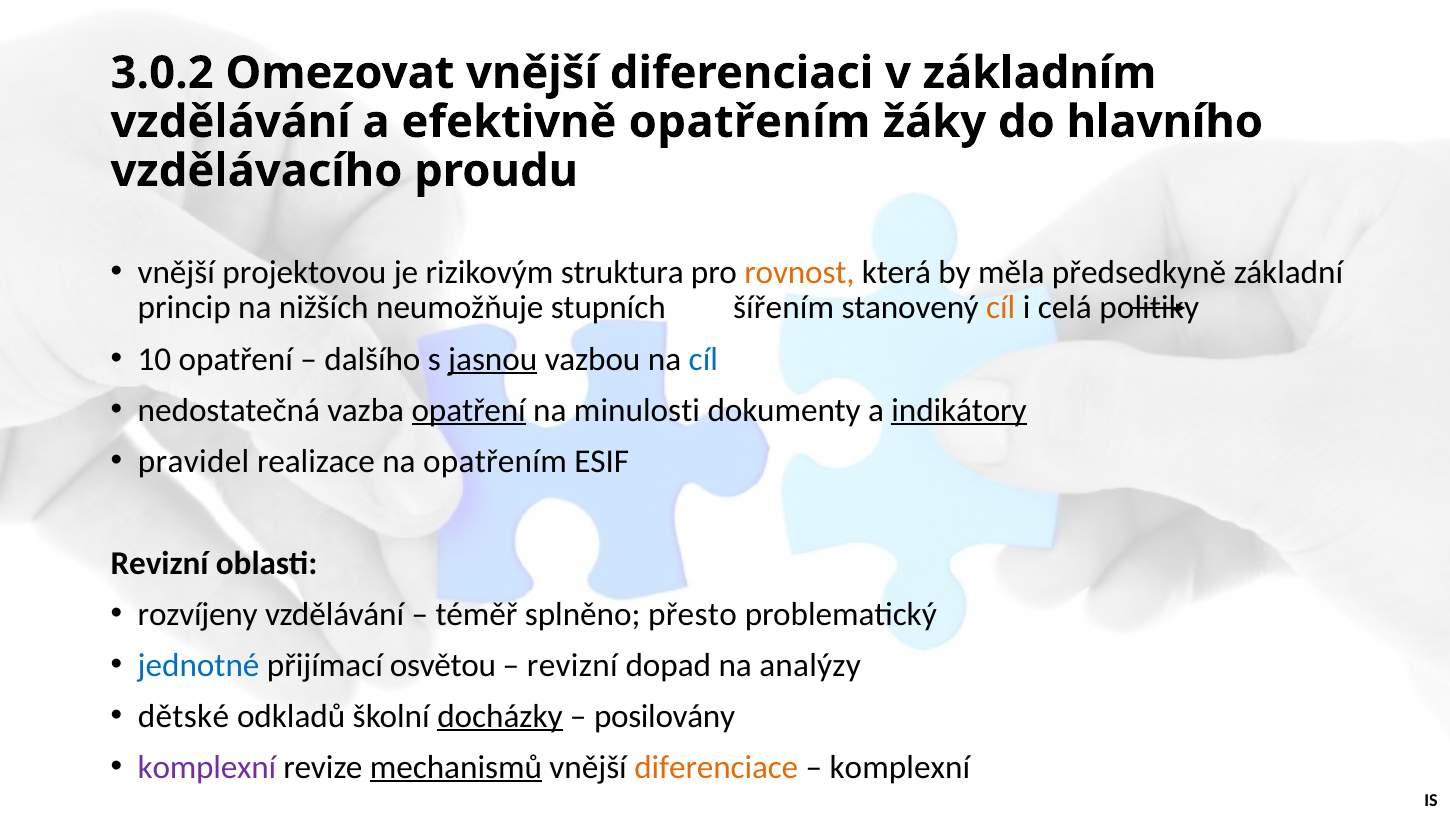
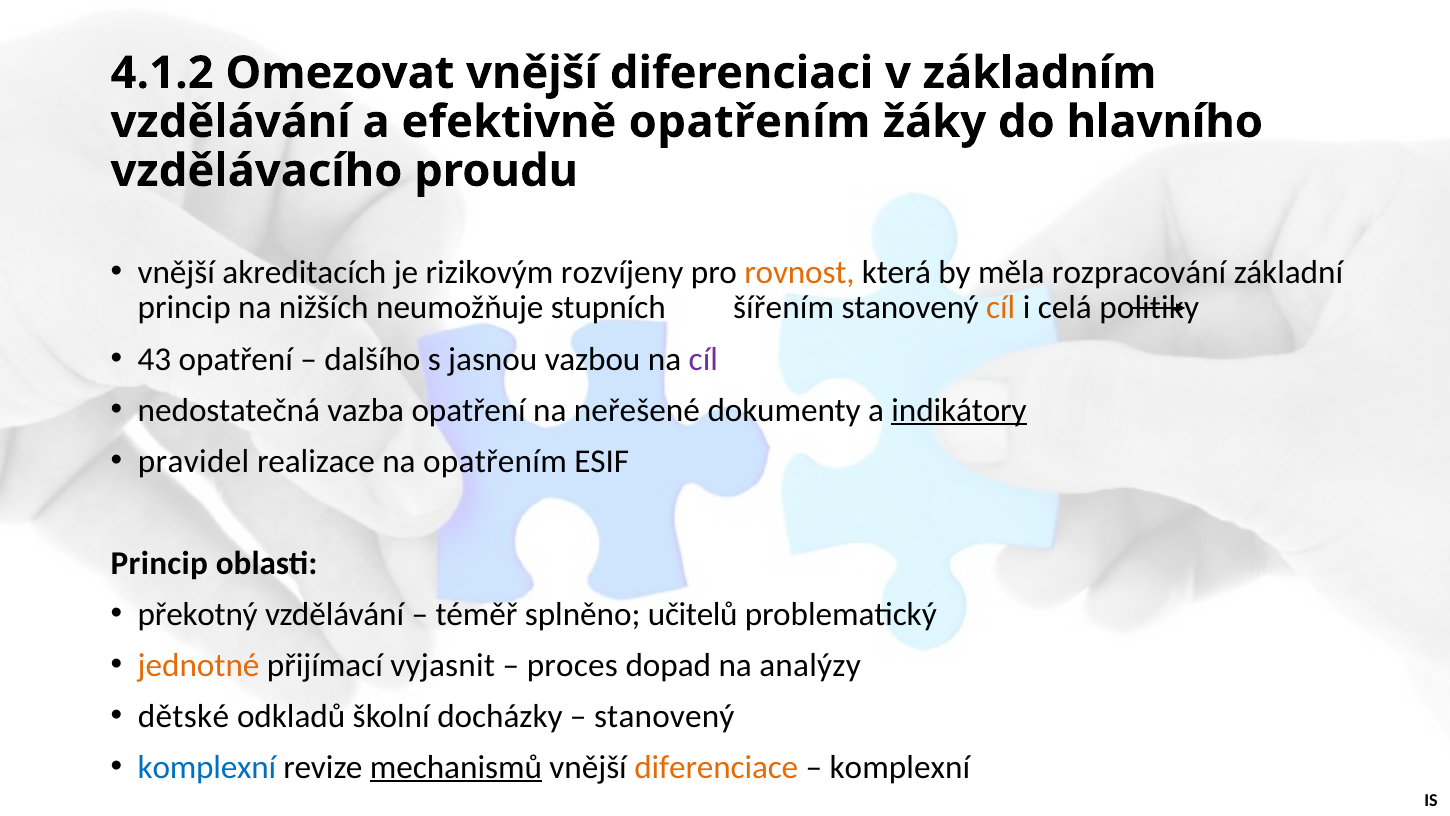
3.0.2: 3.0.2 -> 4.1.2 (162, 73)
projektovou: projektovou -> akreditacích (304, 272)
struktura: struktura -> rozvíjeny (622, 272)
předsedkyně: předsedkyně -> rozpracování (1139, 272)
10: 10 -> 43 (155, 359)
jasnou underline: present -> none (493, 359)
cíl colour: blue -> purple (703, 359)
opatření underline: present -> none (469, 410)
minulosti: minulosti -> neřešené (637, 410)
Revizní: Revizní -> Princip (159, 563)
rozvíjeny: rozvíjeny -> překotný (198, 614)
přesto: přesto -> učitelů (693, 614)
jednotné colour: blue -> orange (199, 665)
osvětou: osvětou -> vyjasnit (443, 665)
revizní: revizní -> proces (572, 665)
docházky underline: present -> none (500, 716)
posilovány: posilovány -> stanovený (664, 716)
komplexní colour: purple -> blue (207, 767)
